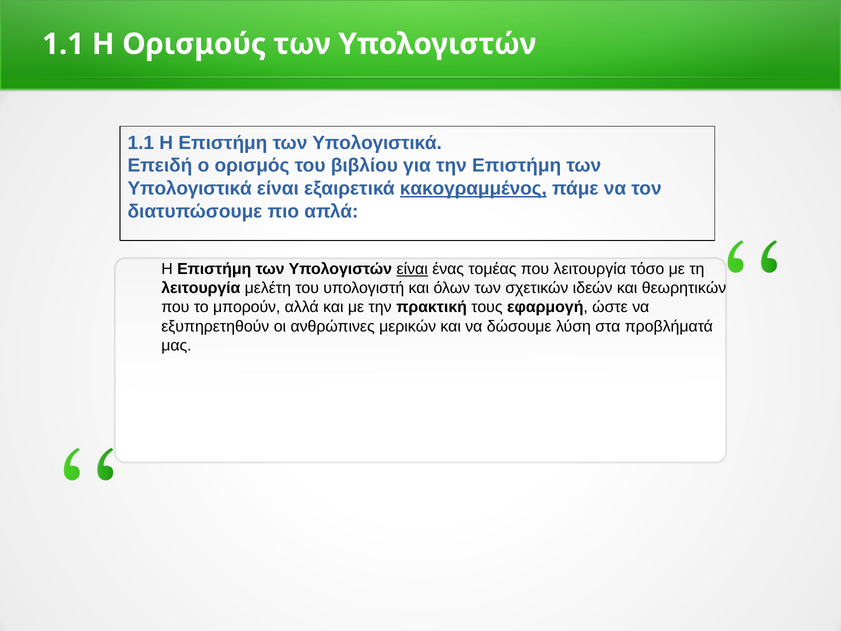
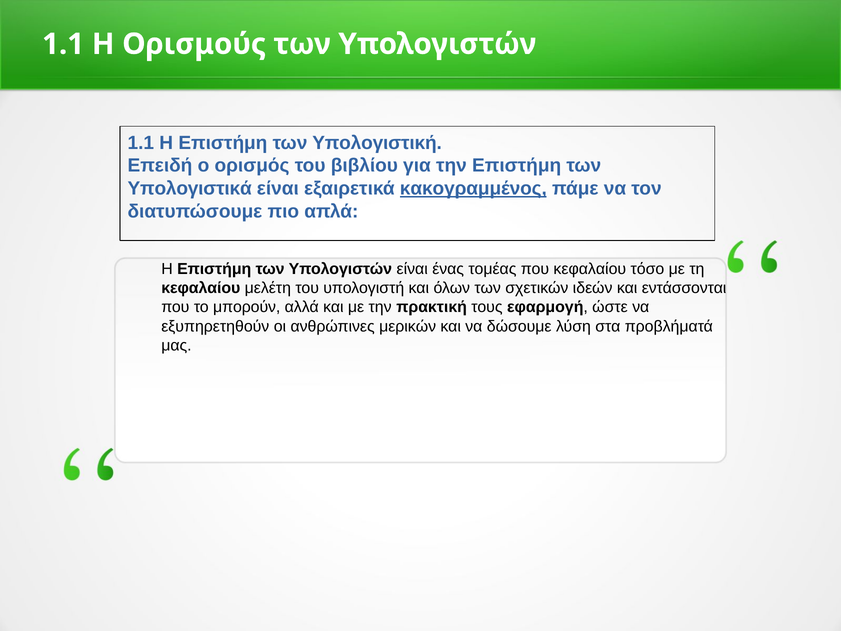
Η Επιστήμη των Υπολογιστικά: Υπολογιστικά -> Υπολογιστική (377, 143)
είναι underline: present -> none (412, 269)
που λειτουργία: λειτουργία -> κεφαλαίου (590, 269)
λειτουργία: λειτουργία -> κεφαλαίου (201, 288)
θεωρητικών: θεωρητικών -> εντάσσονται (684, 288)
